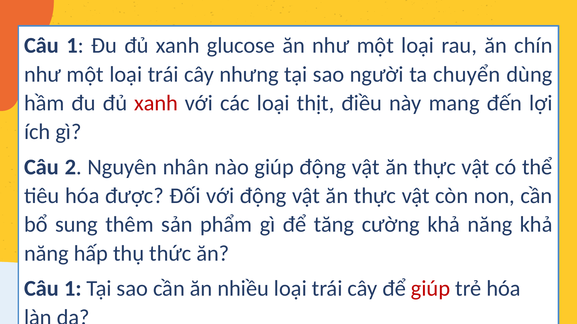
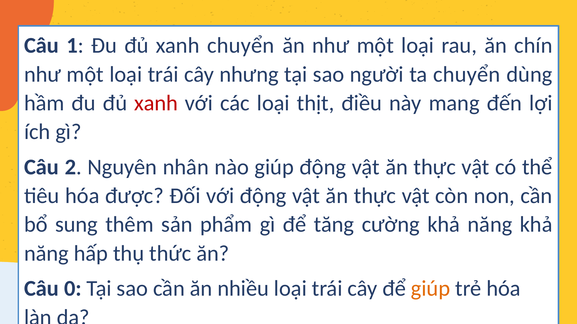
xanh glucose: glucose -> chuyển (241, 46)
1: 1 -> 0 (73, 289)
giúp colour: red -> orange (431, 289)
